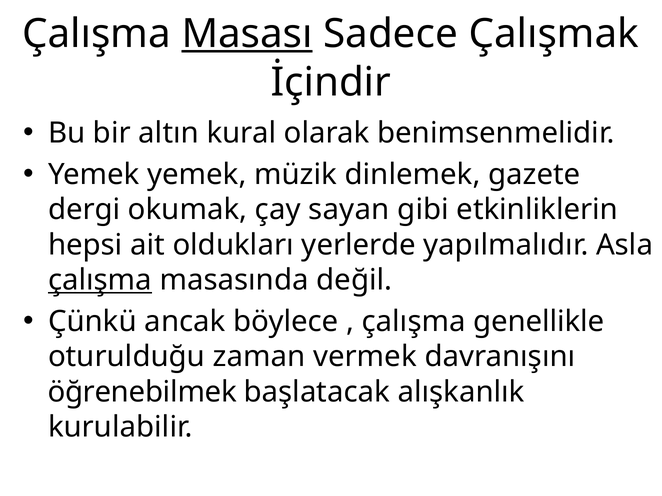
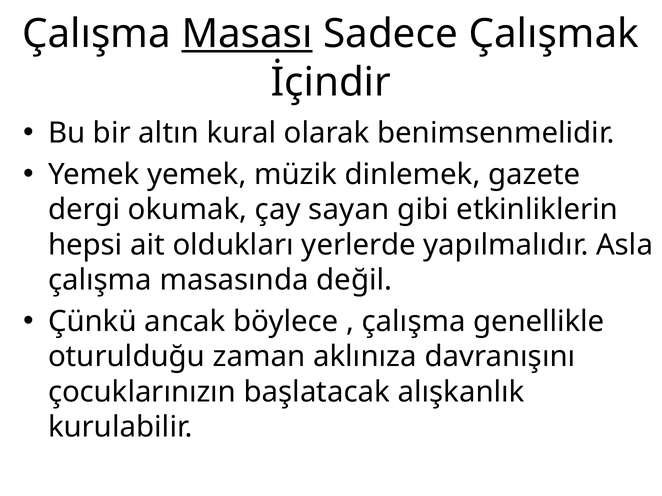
çalışma underline: present -> none (100, 281)
vermek: vermek -> aklınıza (365, 357)
öğrenebilmek: öğrenebilmek -> çocuklarınızın (142, 392)
